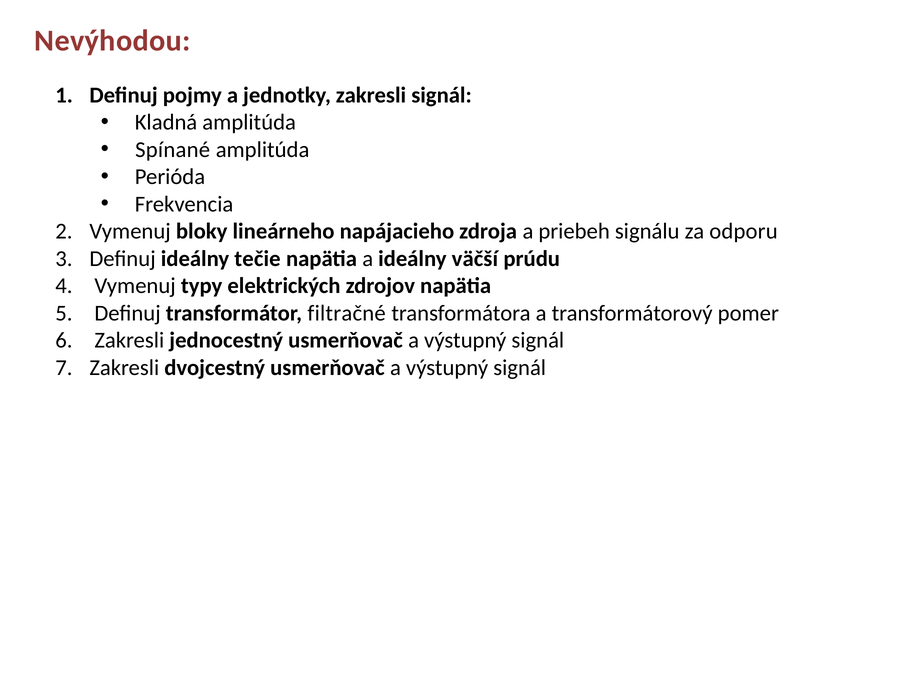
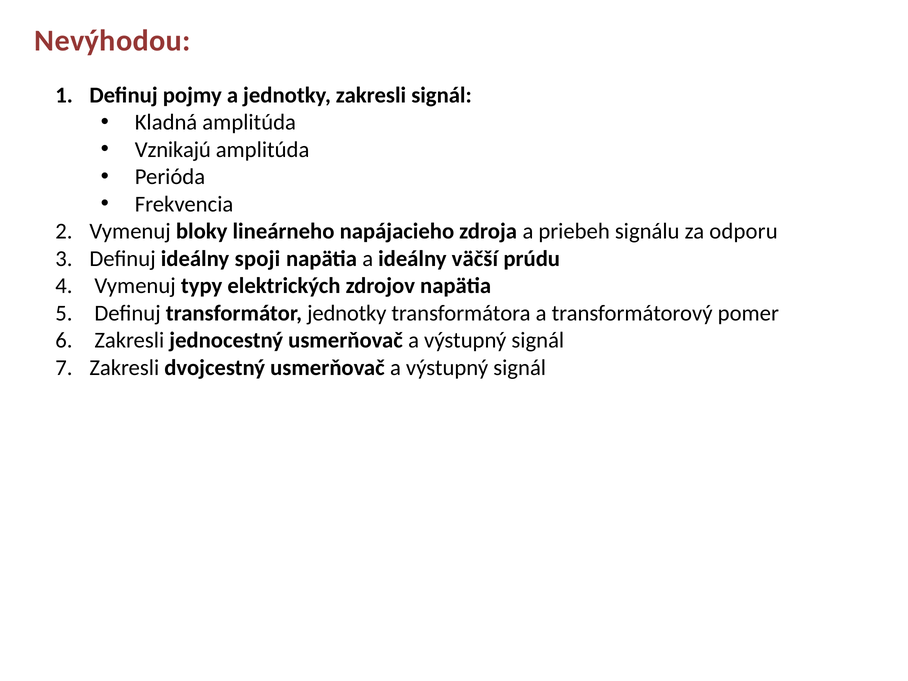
Spínané: Spínané -> Vznikajú (173, 150)
tečie: tečie -> spoji (257, 259)
transformátor filtračné: filtračné -> jednotky (347, 313)
